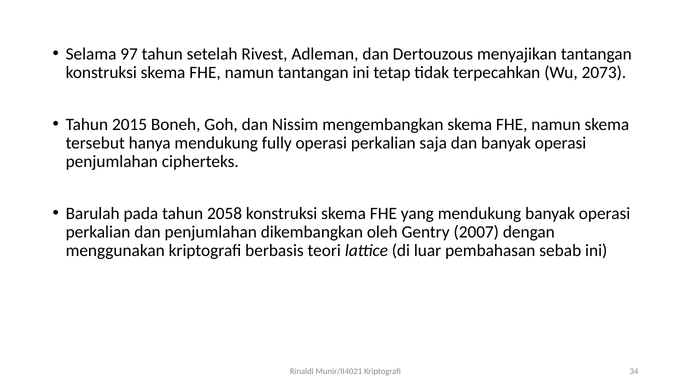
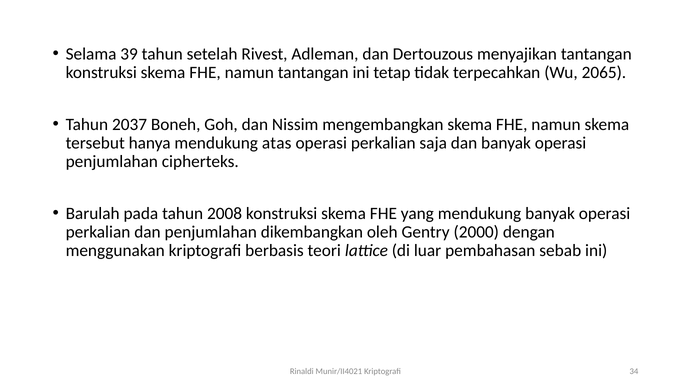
97: 97 -> 39 (129, 54)
2073: 2073 -> 2065 (604, 73)
2015: 2015 -> 2037 (130, 124)
fully: fully -> atas (277, 143)
2058: 2058 -> 2008 (225, 213)
2007: 2007 -> 2000 (476, 232)
